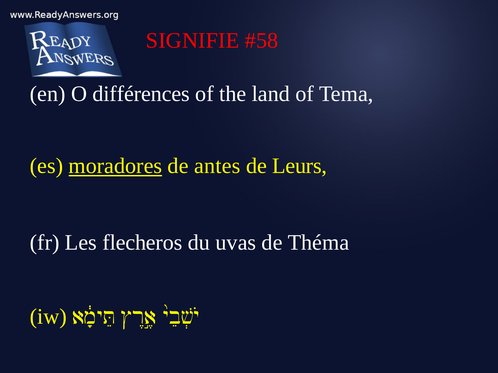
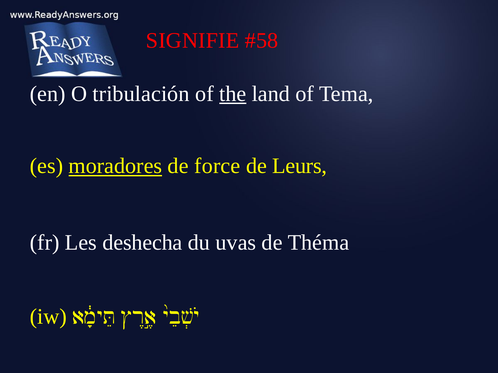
différences: différences -> tribulación (141, 94)
the underline: none -> present (233, 94)
antes: antes -> force (217, 166)
flecheros: flecheros -> deshecha (142, 243)
